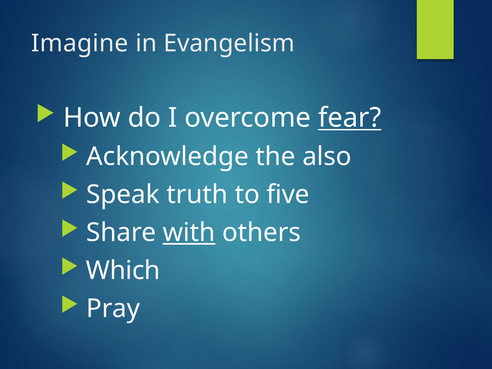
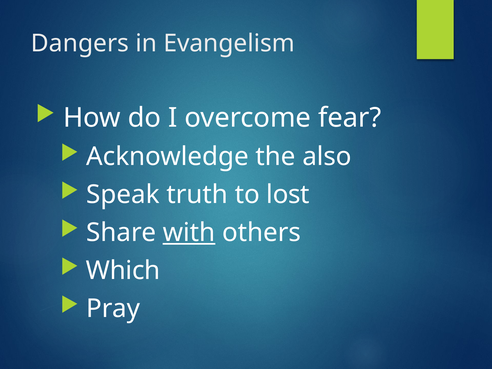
Imagine: Imagine -> Dangers (80, 43)
fear underline: present -> none (350, 118)
five: five -> lost (288, 195)
